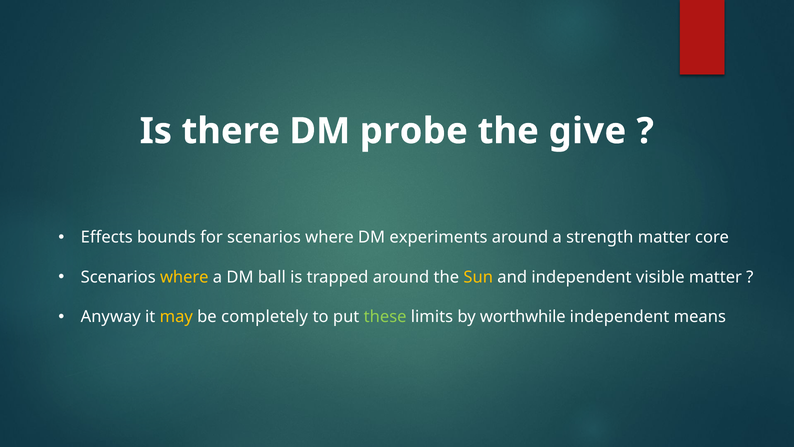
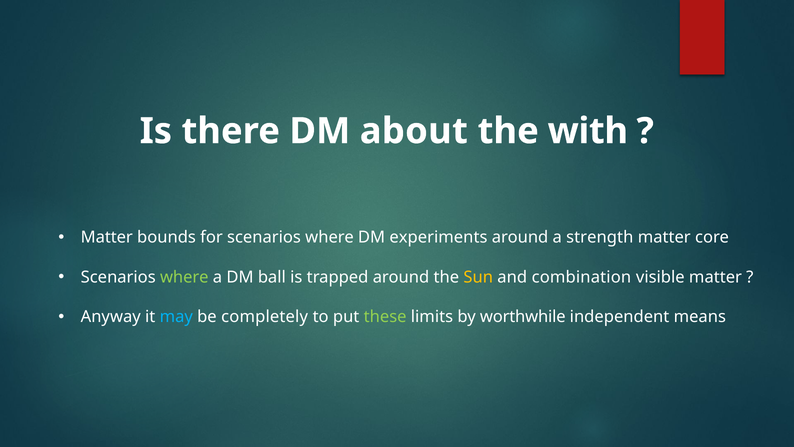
probe: probe -> about (414, 131)
give: give -> with (588, 131)
Effects: Effects -> Matter (107, 237)
where colour: yellow -> light green (184, 277)
and independent: independent -> combination (581, 277)
may colour: yellow -> light blue (176, 317)
